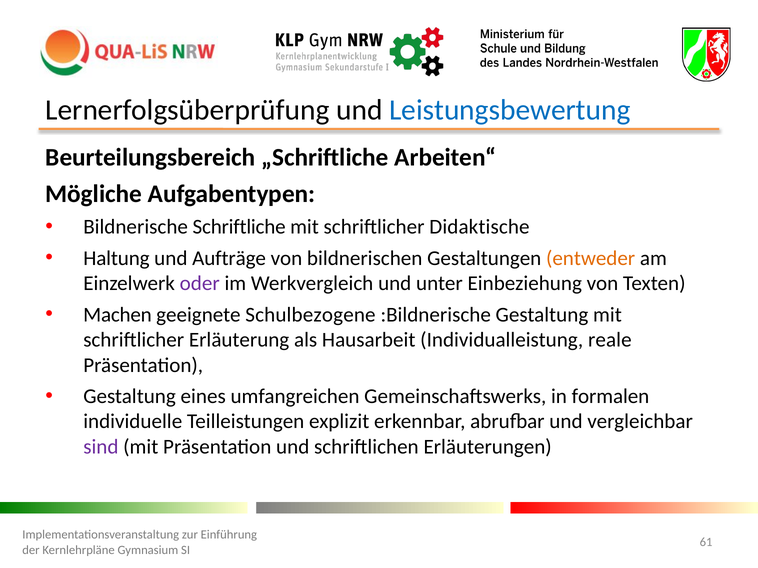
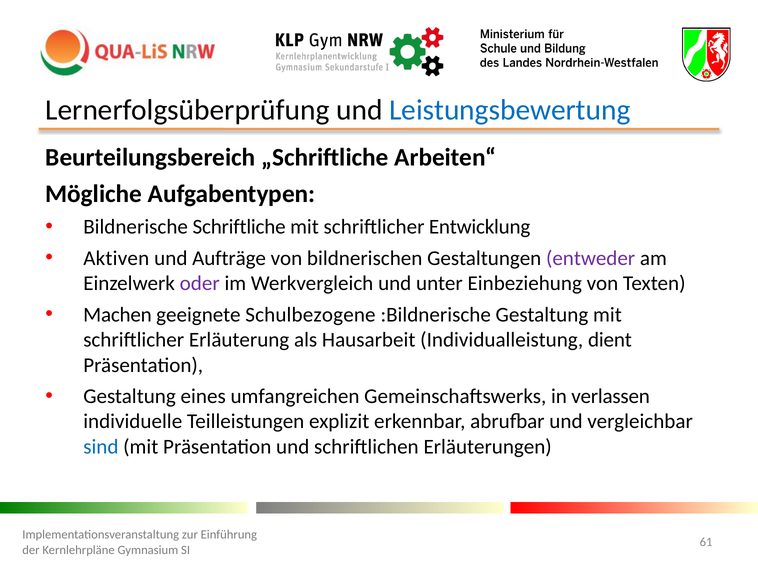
Didaktische: Didaktische -> Entwicklung (480, 227)
Haltung: Haltung -> Aktiven (116, 258)
entweder colour: orange -> purple (591, 258)
reale: reale -> dient (610, 340)
formalen: formalen -> verlassen (611, 397)
sind colour: purple -> blue (101, 447)
